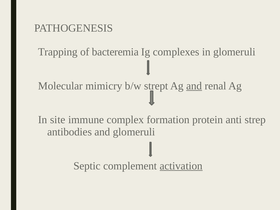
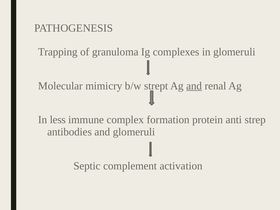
bacteremia: bacteremia -> granuloma (115, 52)
site: site -> less (58, 120)
activation underline: present -> none (181, 166)
